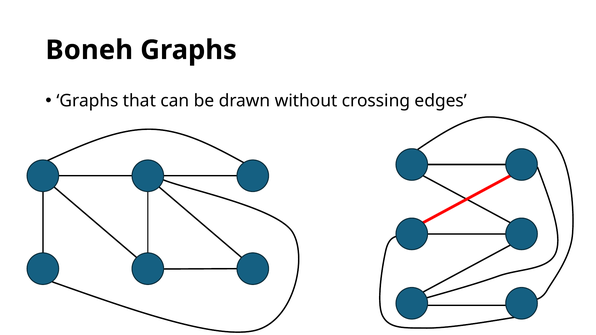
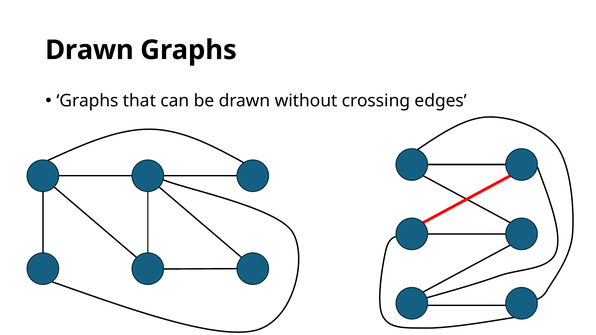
Boneh: Boneh -> Drawn (89, 50)
